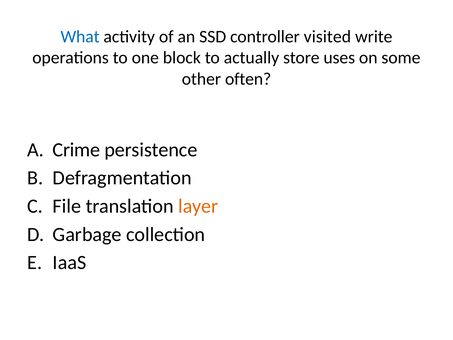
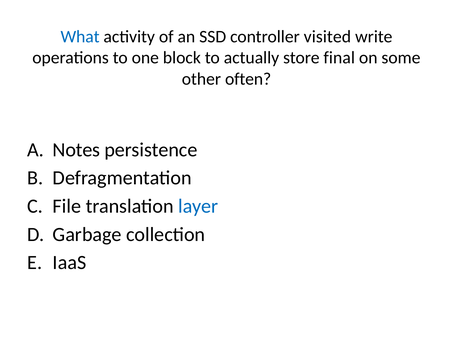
uses: uses -> final (339, 58)
Crime: Crime -> Notes (76, 150)
layer colour: orange -> blue (198, 206)
